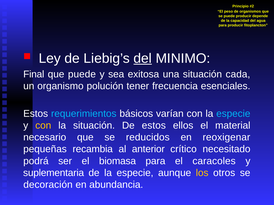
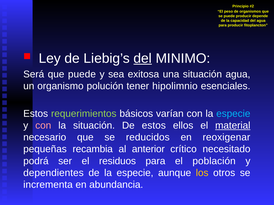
Final: Final -> Será (34, 74)
situación cada: cada -> agua (238, 74)
frecuencia: frecuencia -> hipolimnio (175, 86)
requerimientos colour: light blue -> light green (84, 114)
con colour: yellow -> pink (43, 126)
material underline: none -> present (233, 126)
biomasa: biomasa -> residuos (117, 161)
caracoles: caracoles -> población (214, 161)
suplementaria: suplementaria -> dependientes (53, 173)
decoración: decoración -> incrementa (48, 185)
